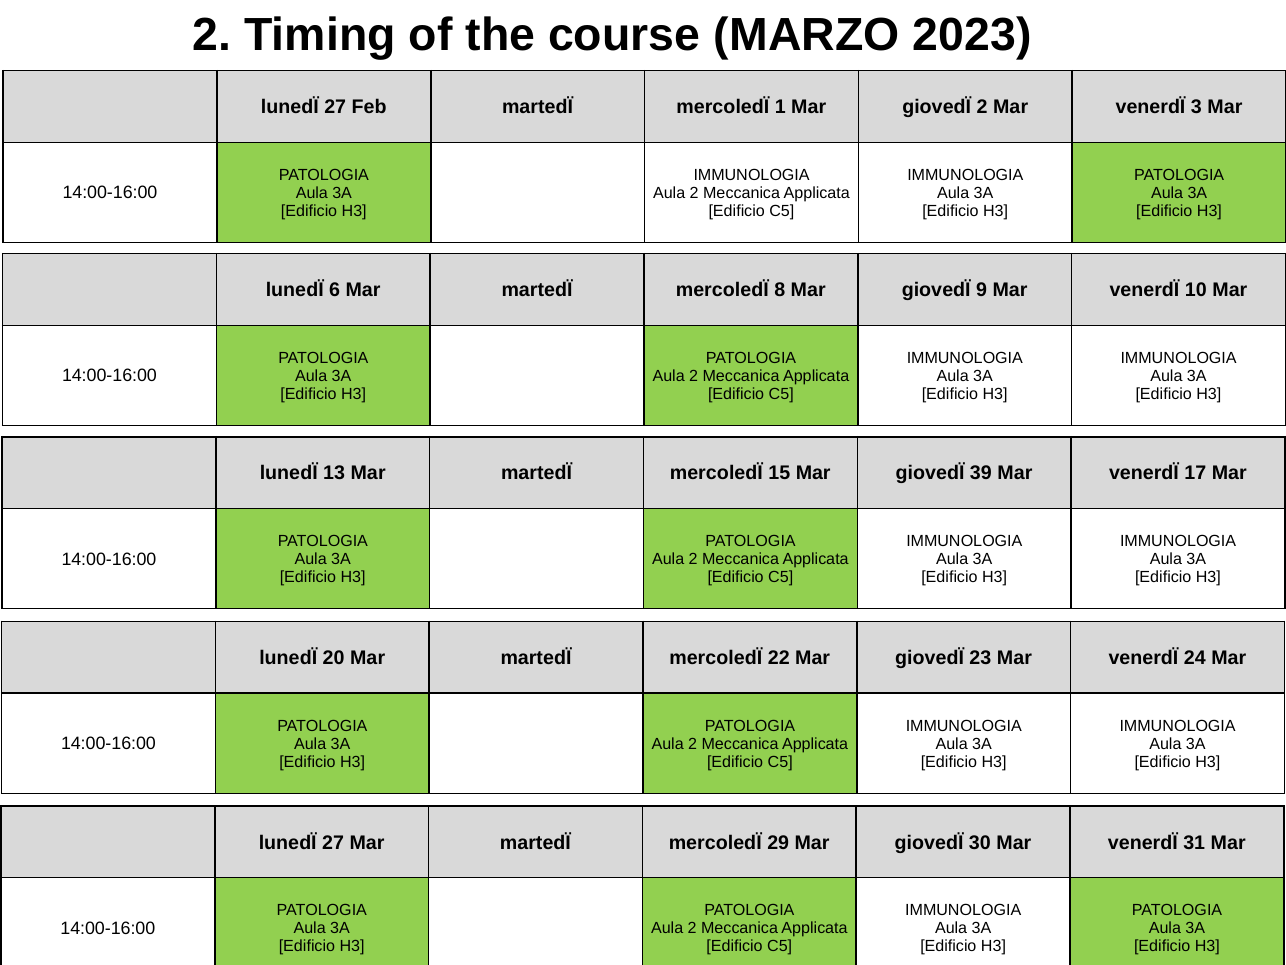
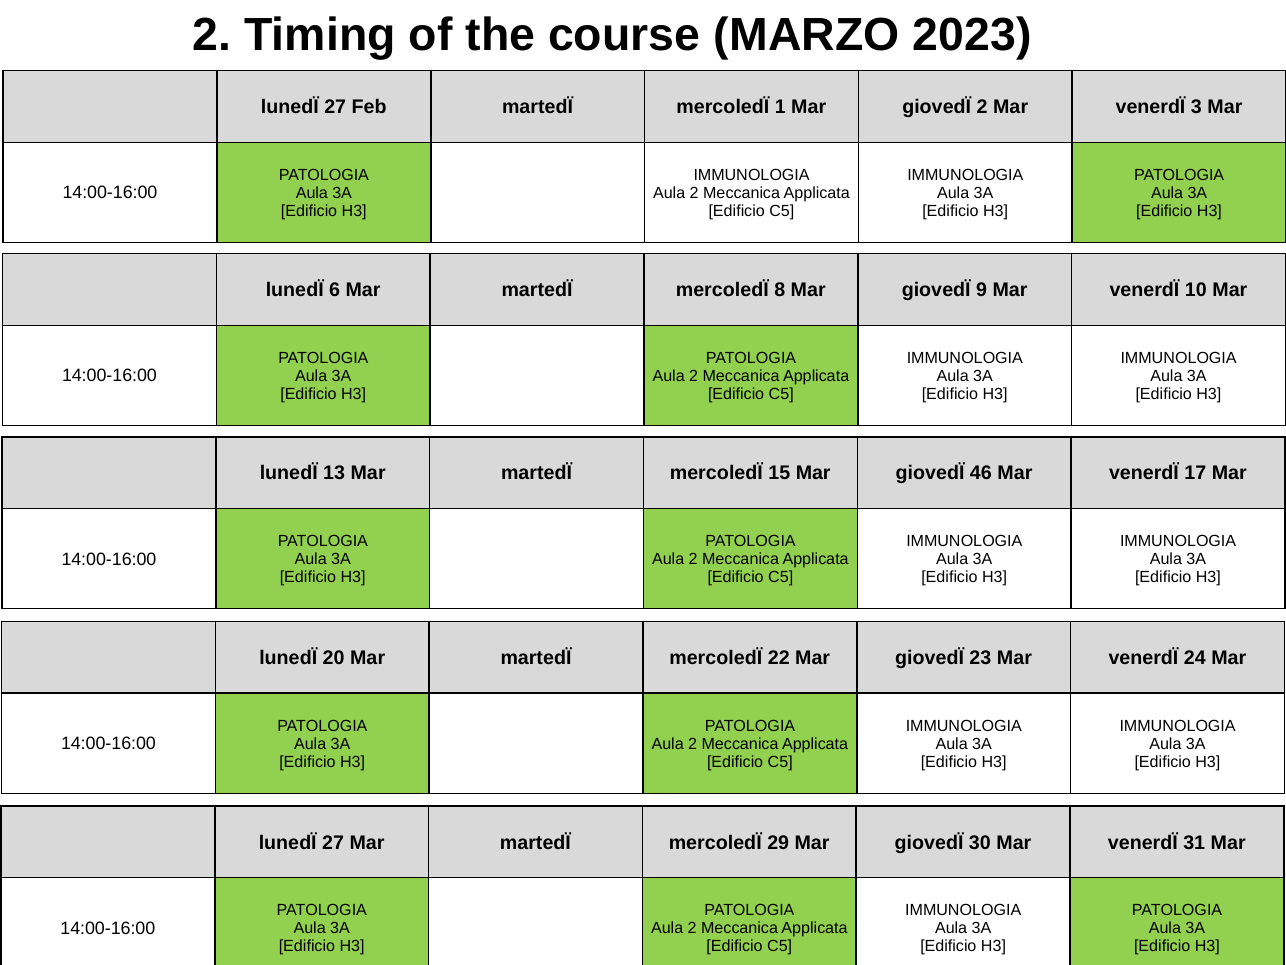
39: 39 -> 46 (981, 473)
